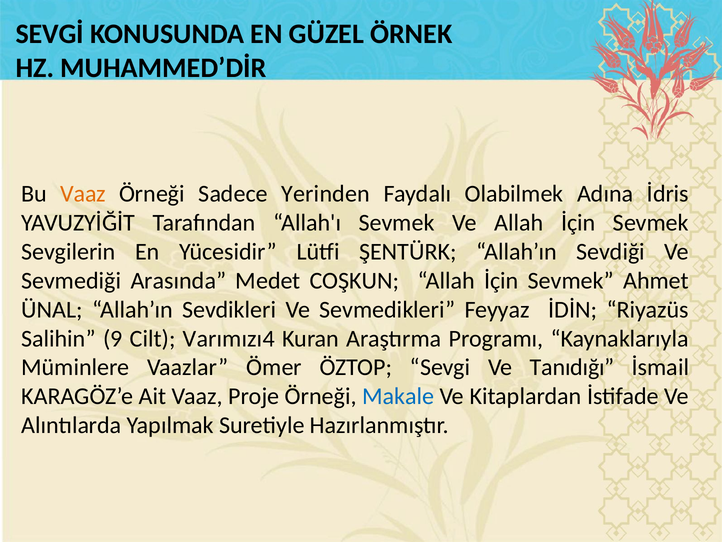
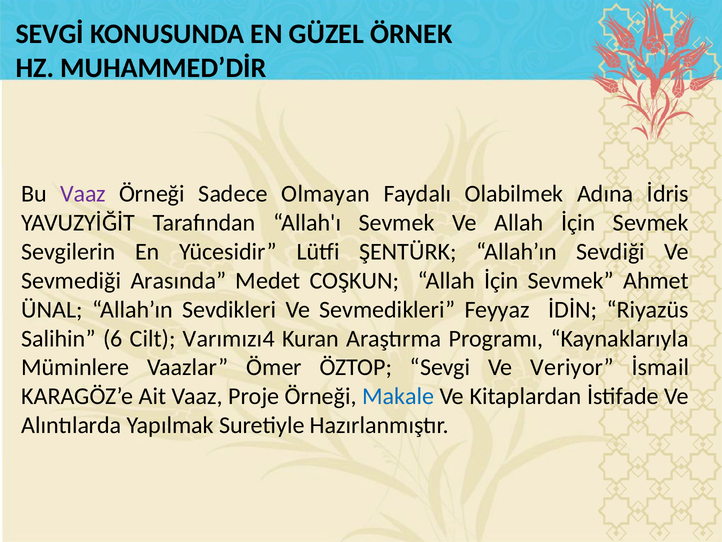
Vaaz colour: orange -> purple (83, 194)
Yerinden: Yerinden -> Olmayan (326, 194)
9: 9 -> 6 (113, 338)
Tanıdığı: Tanıdığı -> Veriyor (572, 367)
